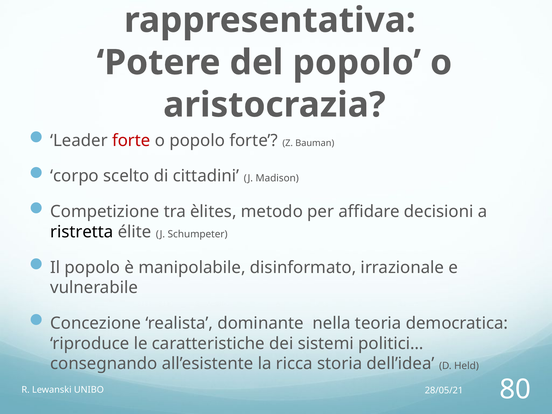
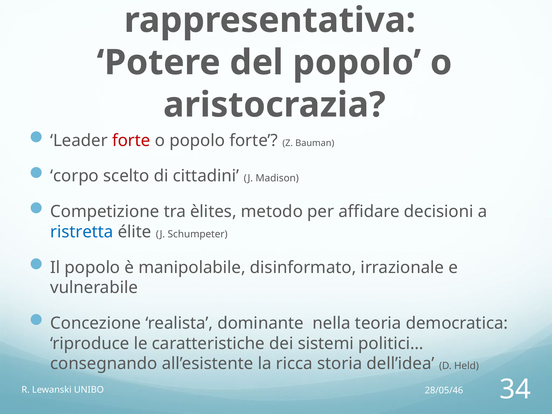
ristretta colour: black -> blue (82, 232)
80: 80 -> 34 (515, 390)
28/05/21: 28/05/21 -> 28/05/46 (444, 390)
